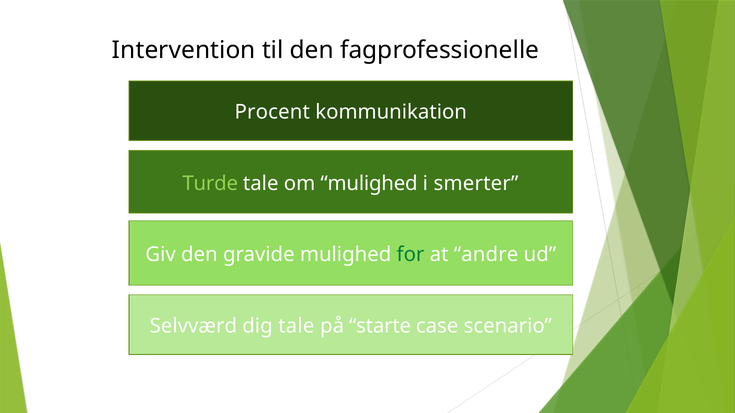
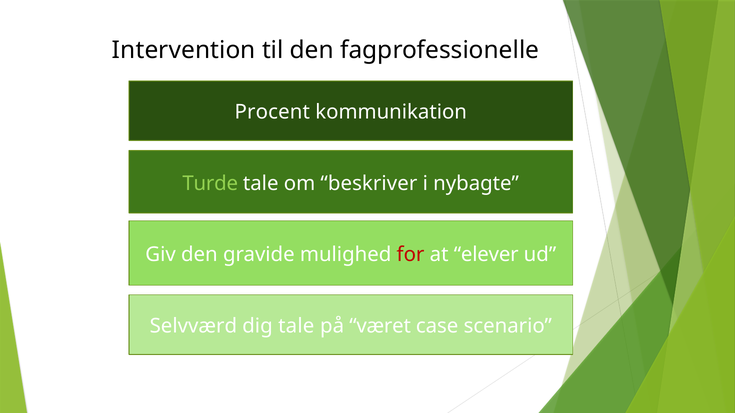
om mulighed: mulighed -> beskriver (369, 183)
smerter: smerter -> nybagte (476, 183)
for colour: green -> red (411, 255)
andre: andre -> elever (486, 255)
starte: starte -> været (380, 326)
